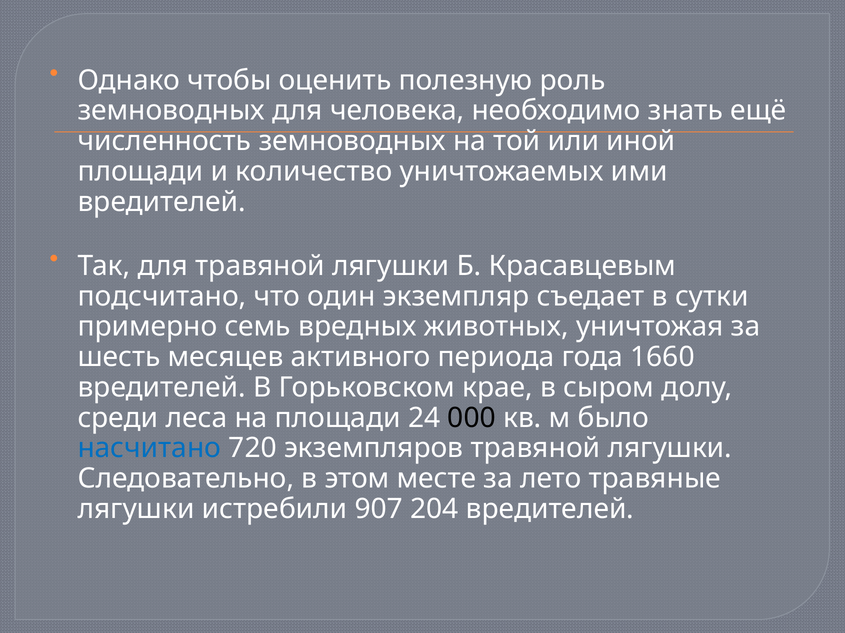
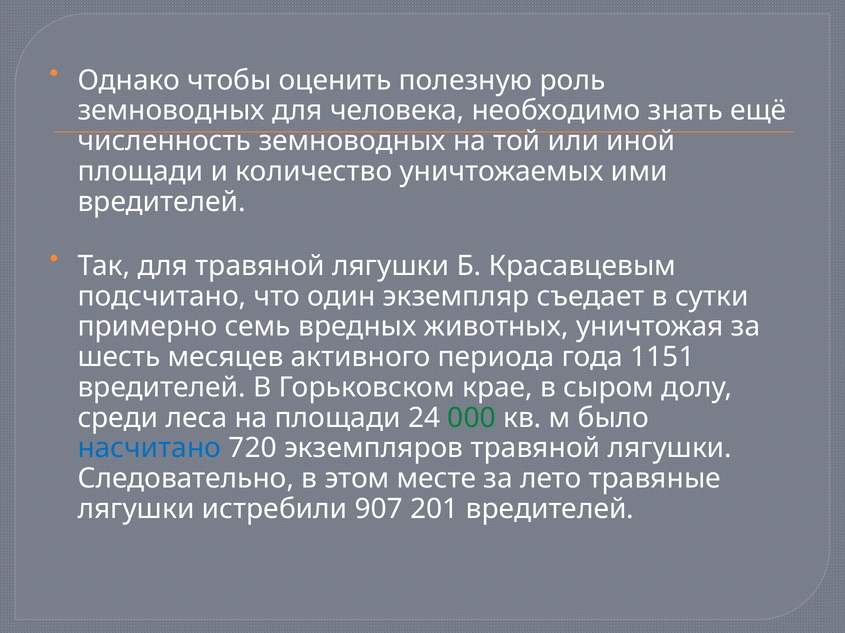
1660: 1660 -> 1151 (662, 357)
000 colour: black -> green (472, 418)
204: 204 -> 201 (434, 509)
